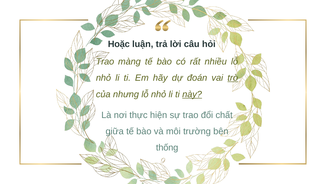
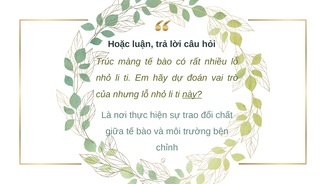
Trao: Trao -> Trúc (105, 61)
trò underline: present -> none (233, 78)
thống: thống -> chỉnh (167, 147)
